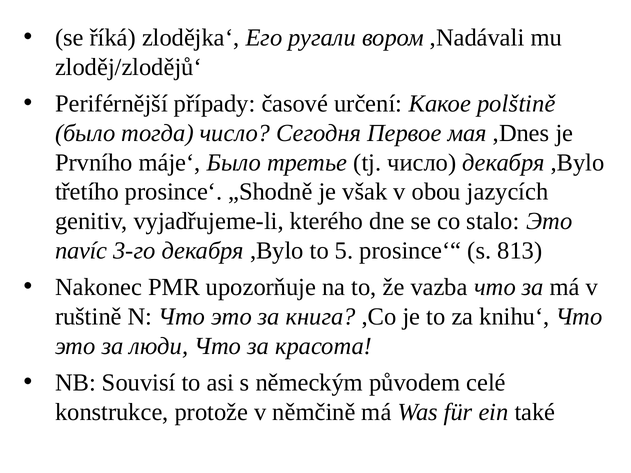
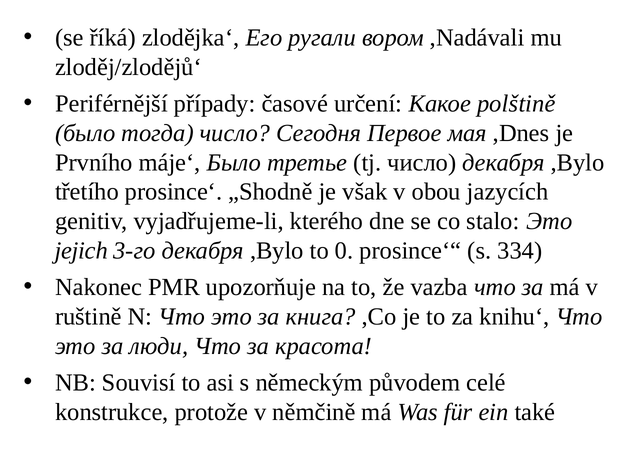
navíc: navíc -> jejich (81, 251)
5: 5 -> 0 (344, 251)
813: 813 -> 334 (520, 251)
